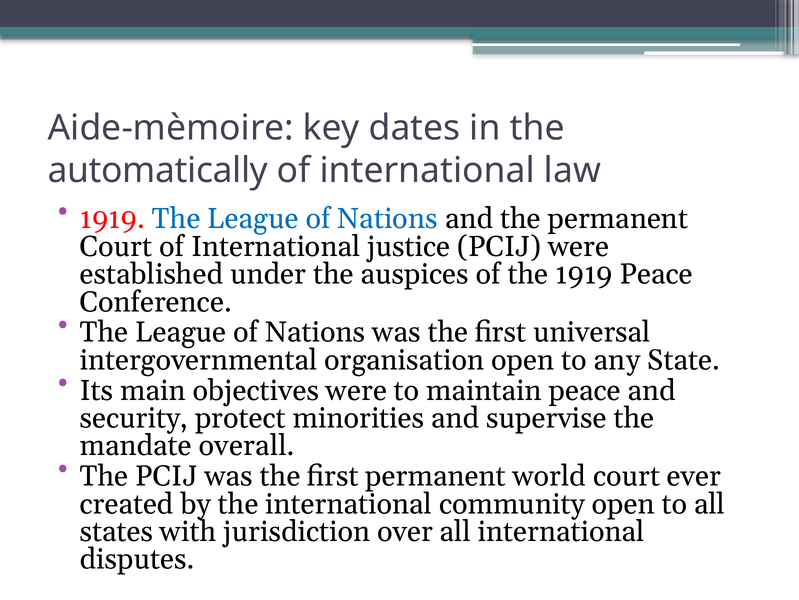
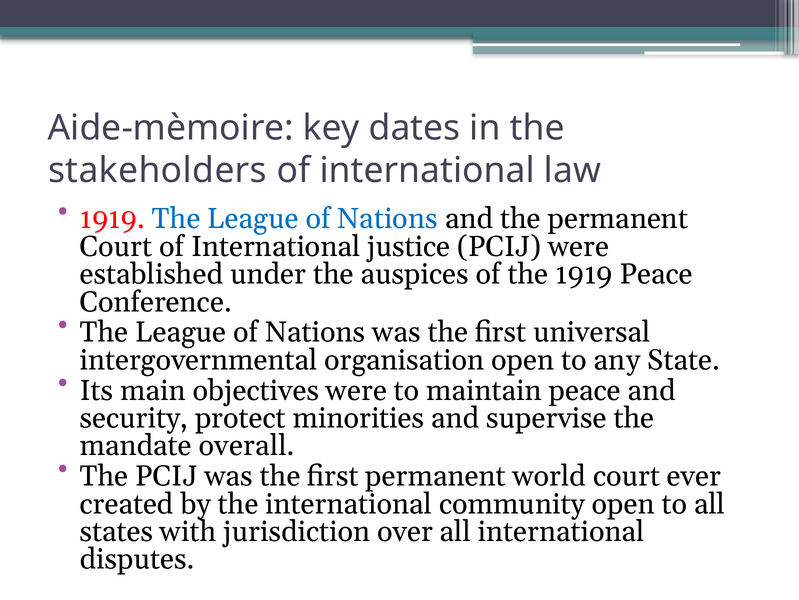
automatically: automatically -> stakeholders (158, 170)
